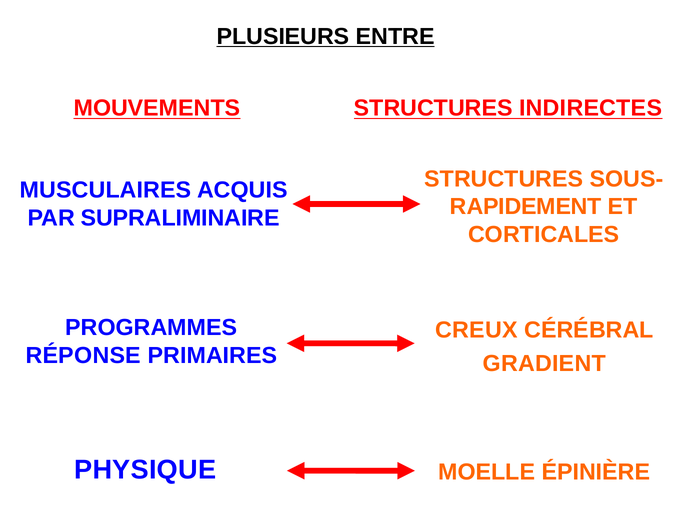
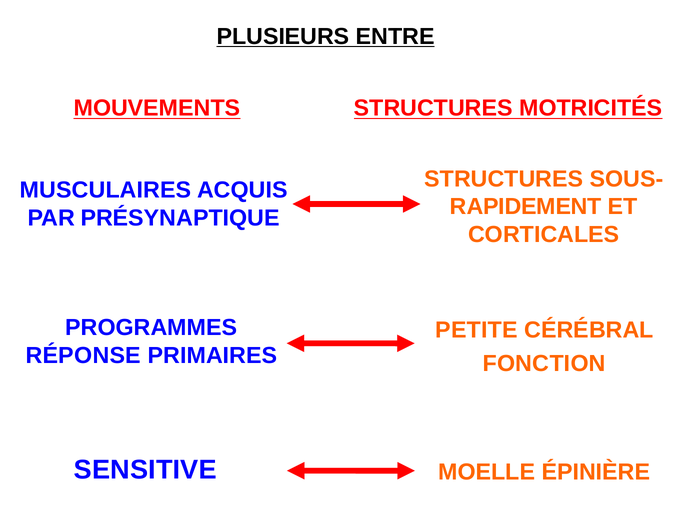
INDIRECTES: INDIRECTES -> MOTRICITÉS (591, 108)
SUPRALIMINAIRE: SUPRALIMINAIRE -> PRÉSYNAPTIQUE (180, 218)
CREUX: CREUX -> PETITE (477, 330)
GRADIENT: GRADIENT -> FONCTION (544, 364)
PHYSIQUE: PHYSIQUE -> SENSITIVE (145, 470)
